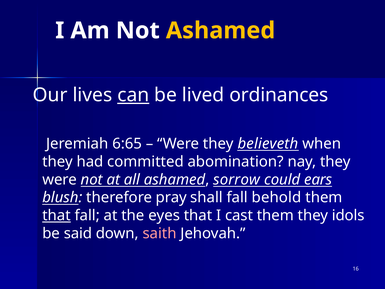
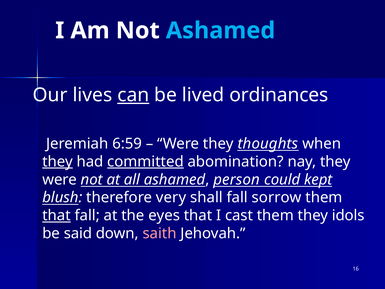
Ashamed colour: yellow -> light blue (221, 31)
6:65: 6:65 -> 6:59 (127, 143)
believeth: believeth -> thoughts (268, 143)
they underline: none -> present (58, 161)
committed underline: none -> present (145, 161)
sorrow: sorrow -> person (237, 179)
ears: ears -> kept (318, 179)
pray: pray -> very (171, 197)
behold: behold -> sorrow (277, 197)
